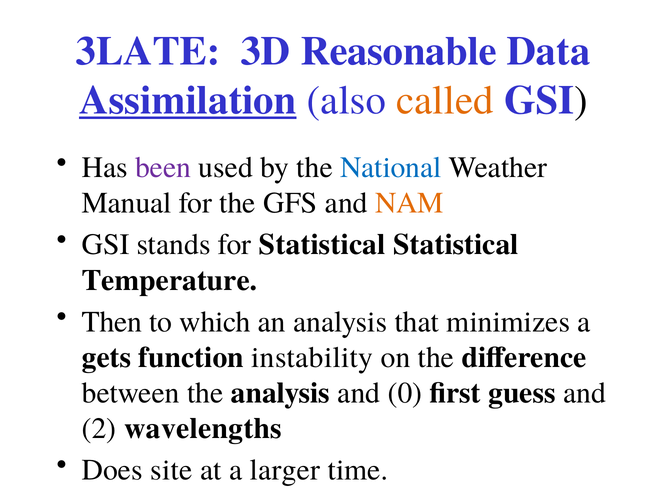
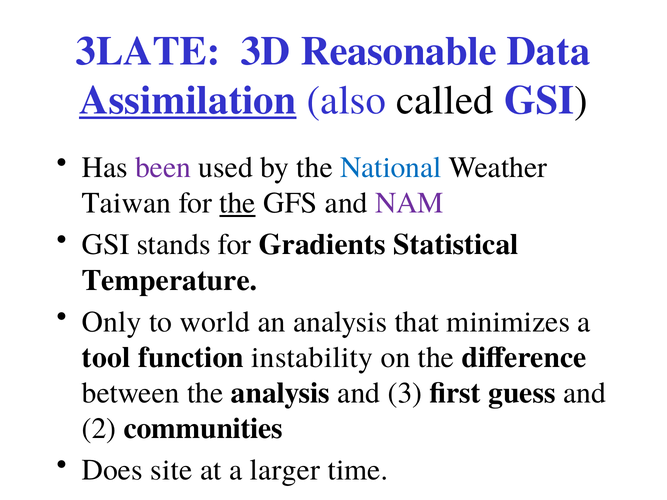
called colour: orange -> black (445, 100)
Manual: Manual -> Taiwan (126, 203)
the underline: none -> present (238, 203)
NAM colour: orange -> purple (409, 203)
for Statistical: Statistical -> Gradients (322, 245)
Then: Then -> Only (112, 322)
which: which -> world (215, 322)
gets: gets -> tool (106, 357)
0: 0 -> 3 (405, 393)
wavelengths: wavelengths -> communities (203, 429)
